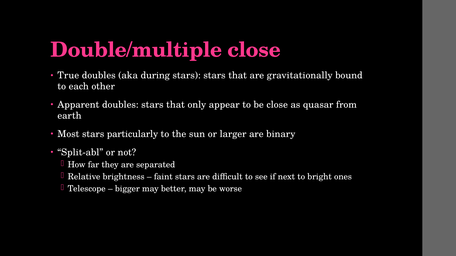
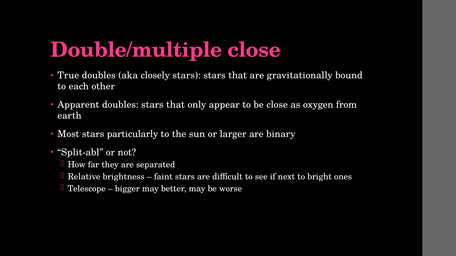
during: during -> closely (155, 76)
quasar: quasar -> oxygen (318, 105)
